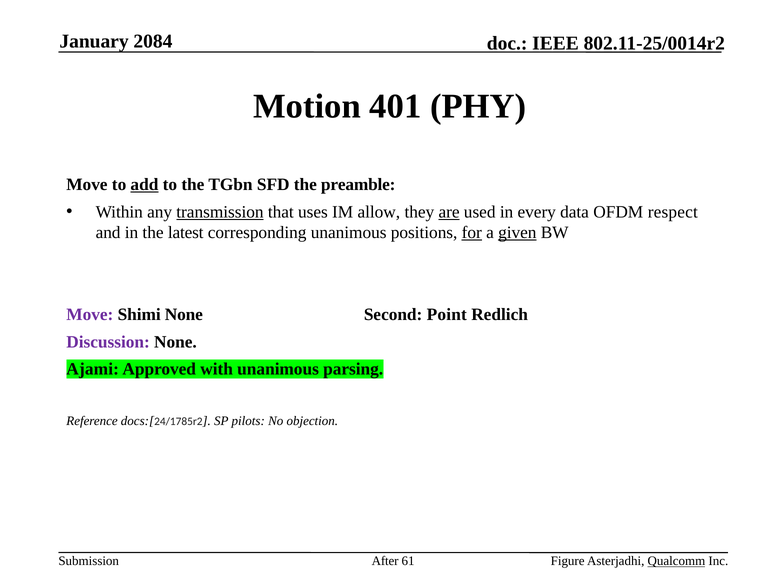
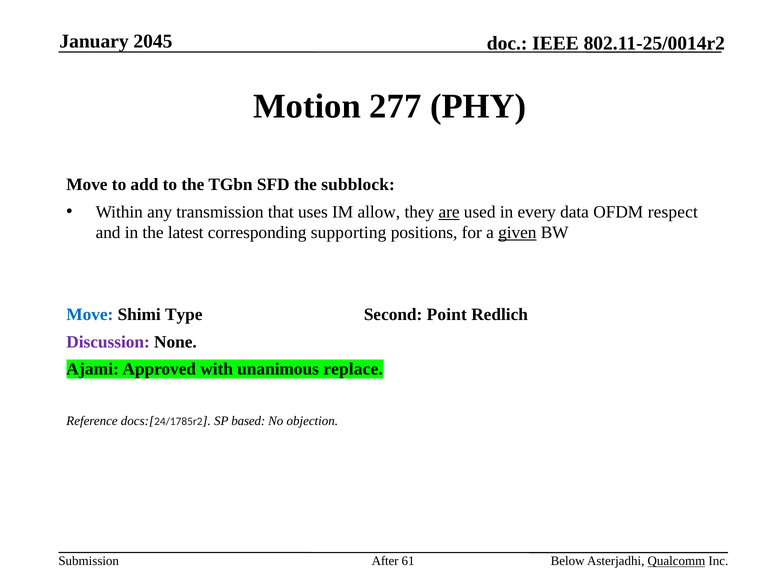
2084: 2084 -> 2045 (153, 41)
401: 401 -> 277 (396, 106)
add underline: present -> none (144, 185)
preamble: preamble -> subblock (358, 185)
transmission underline: present -> none (220, 212)
corresponding unanimous: unanimous -> supporting (349, 233)
for underline: present -> none (472, 233)
Move colour: purple -> blue (90, 315)
Shimi None: None -> Type (184, 315)
parsing: parsing -> replace (353, 369)
pilots: pilots -> based (248, 421)
Figure: Figure -> Below (568, 561)
